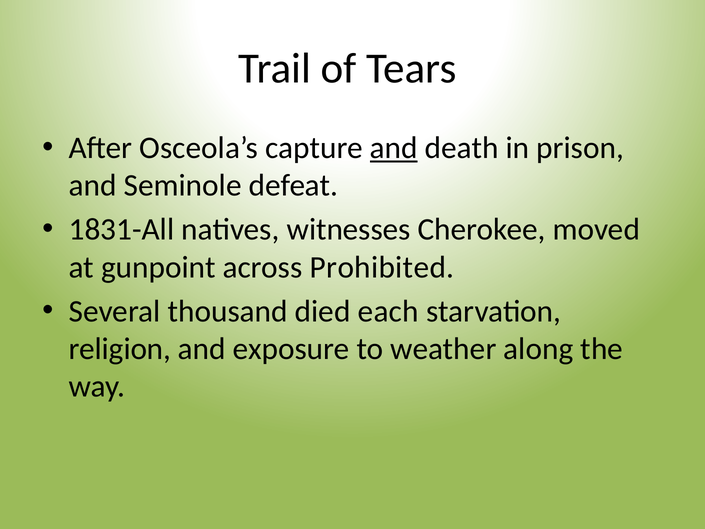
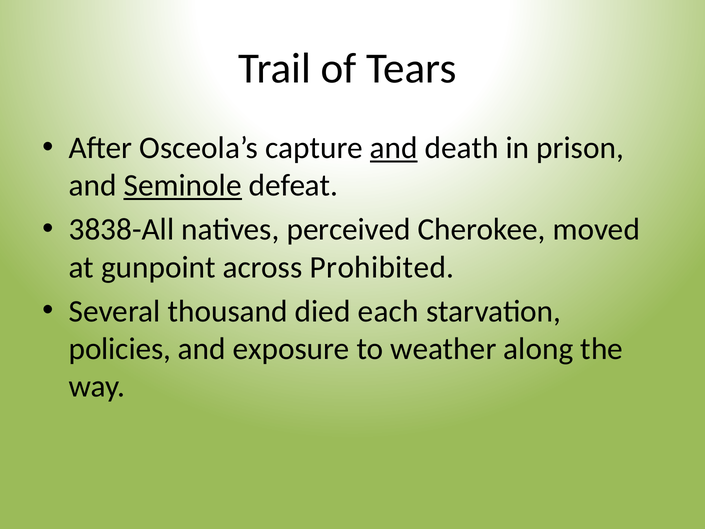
Seminole underline: none -> present (183, 186)
1831-All: 1831-All -> 3838-All (122, 229)
witnesses: witnesses -> perceived (349, 229)
religion: religion -> policies (120, 349)
